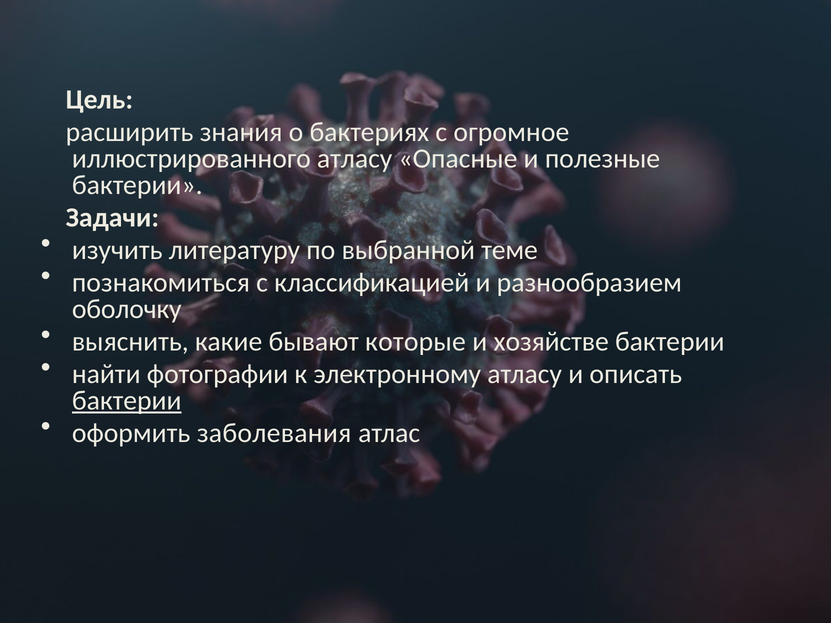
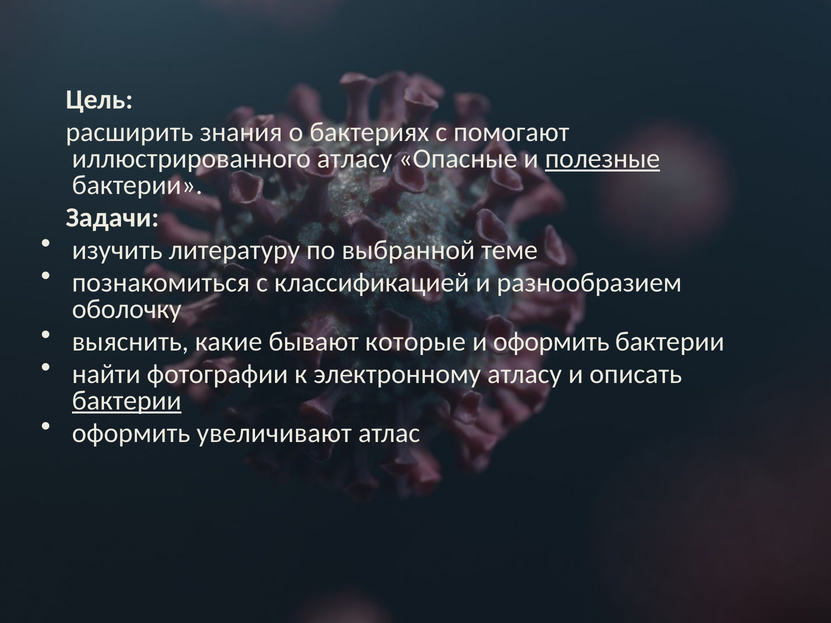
огромное: огромное -> помогают (511, 132)
полезные underline: none -> present (602, 159)
и хозяйстве: хозяйстве -> оформить (551, 342)
заболевания: заболевания -> увеличивают (274, 433)
